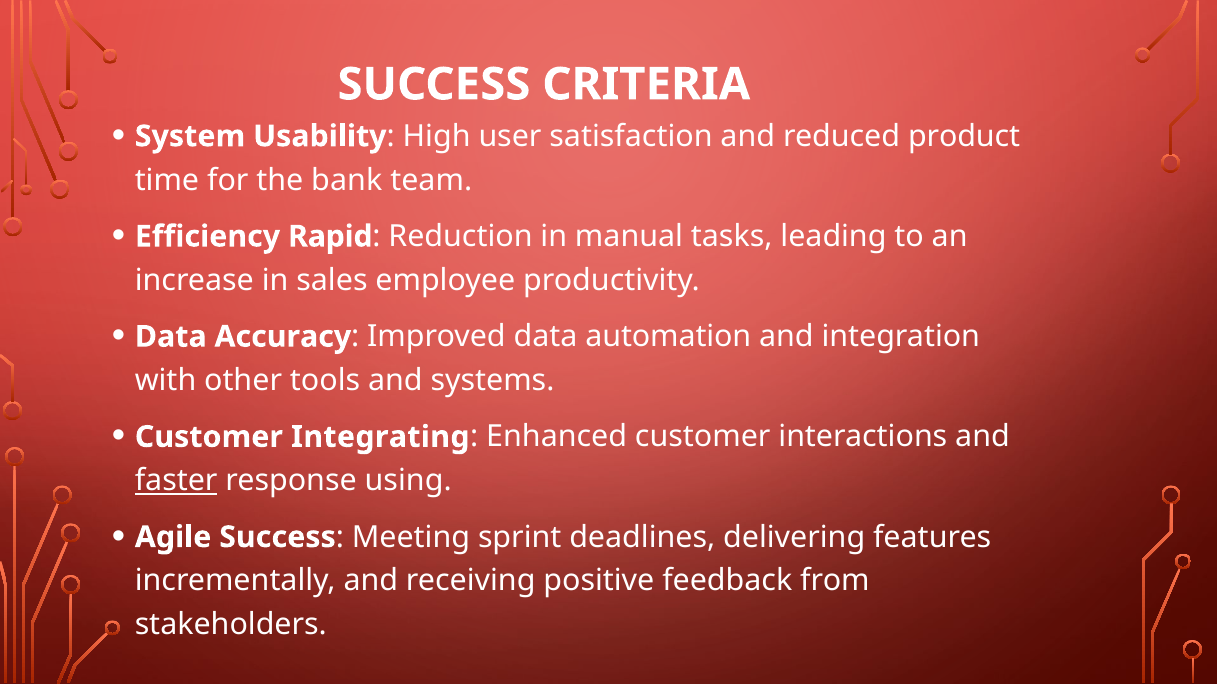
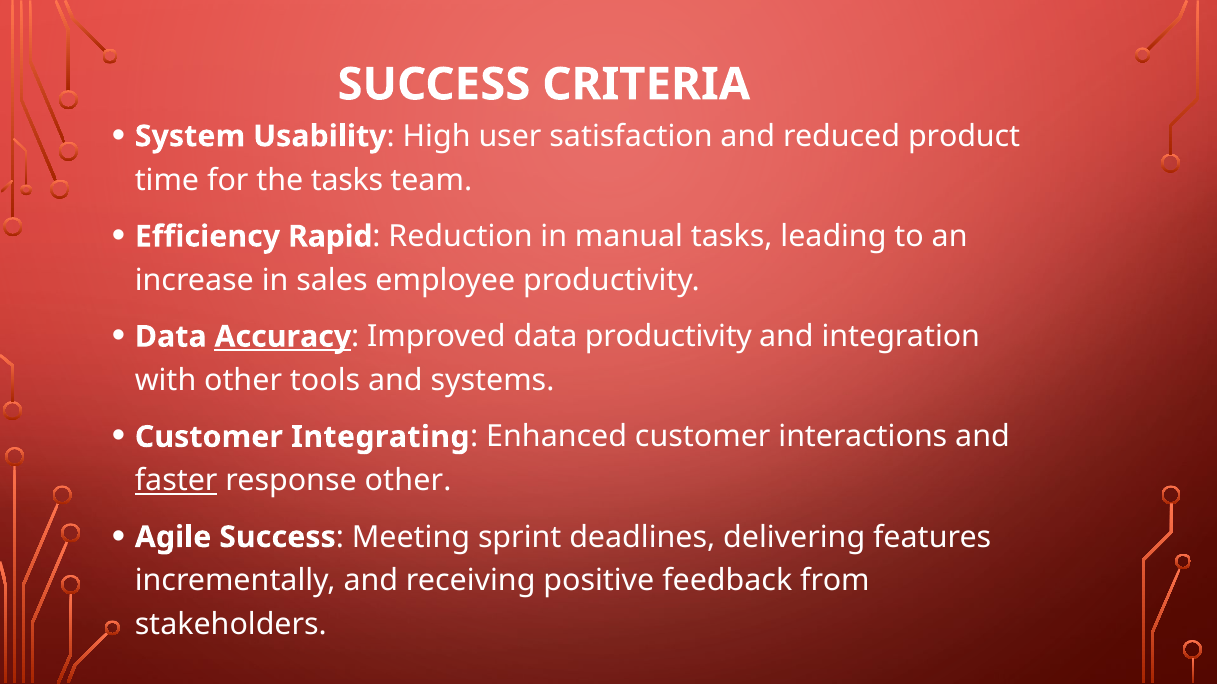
the bank: bank -> tasks (347, 180)
Accuracy underline: none -> present (283, 337)
data automation: automation -> productivity (668, 337)
response using: using -> other (408, 481)
